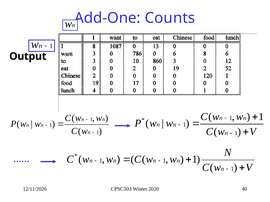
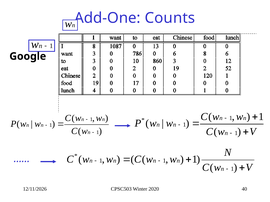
Output: Output -> Google (28, 56)
